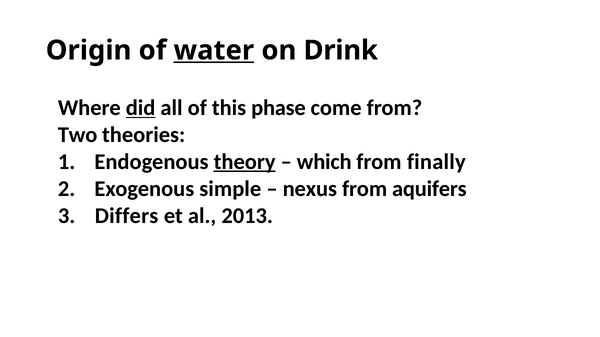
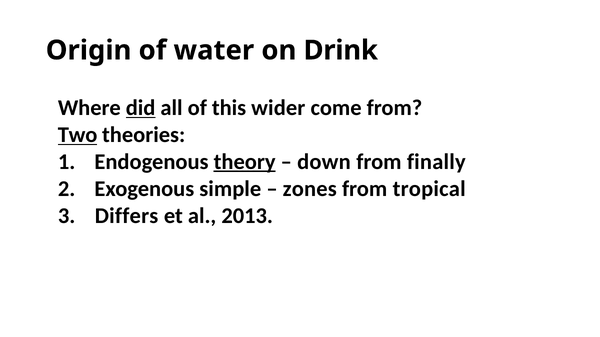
water underline: present -> none (214, 50)
phase: phase -> wider (278, 108)
Two underline: none -> present (78, 135)
which: which -> down (324, 162)
nexus: nexus -> zones (310, 189)
aquifers: aquifers -> tropical (429, 189)
